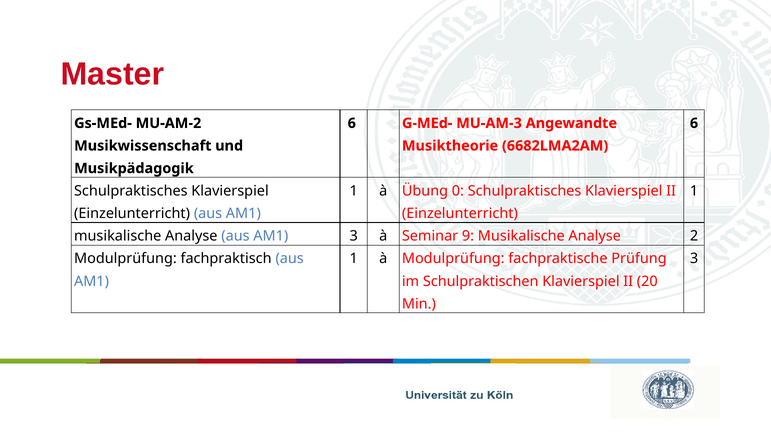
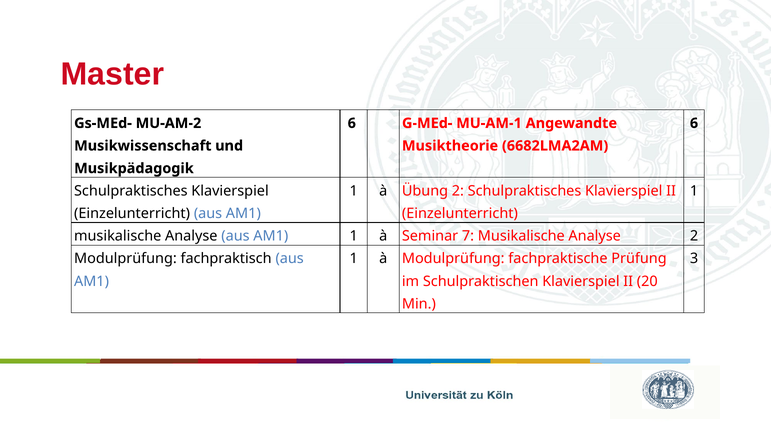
MU-AM-3: MU-AM-3 -> MU-AM-1 (489, 123)
Übung 0: 0 -> 2 (458, 191)
Analyse aus AM1 3: 3 -> 1 (354, 236)
9: 9 -> 7 (468, 236)
